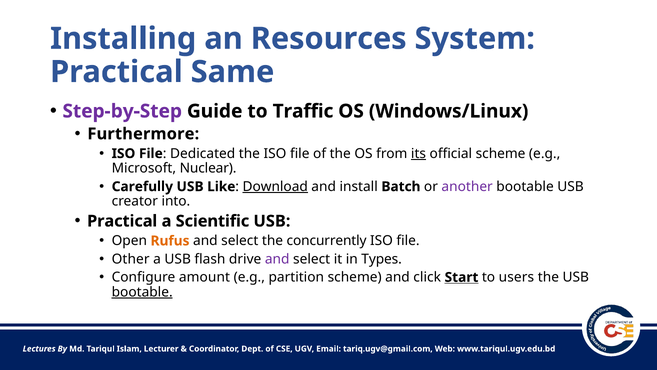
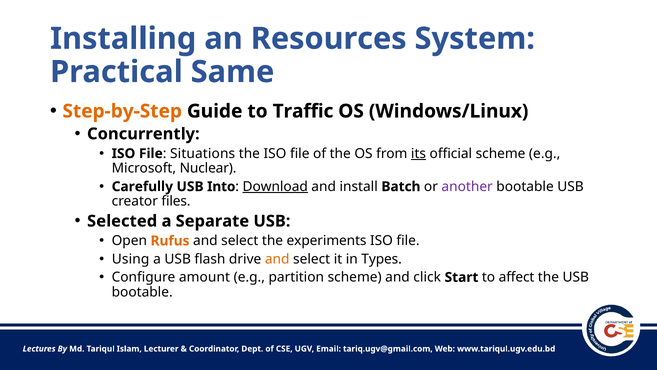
Step-by-Step colour: purple -> orange (122, 111)
Furthermore: Furthermore -> Concurrently (143, 134)
Dedicated: Dedicated -> Situations (203, 153)
Like: Like -> Into (221, 186)
into: into -> files (176, 201)
Practical: Practical -> Selected (122, 221)
Scientific: Scientific -> Separate (212, 221)
concurrently: concurrently -> experiments (327, 241)
Other: Other -> Using (131, 259)
and colour: purple -> orange (277, 259)
Start underline: present -> none (461, 277)
users: users -> affect (517, 277)
bootable underline: present -> none (142, 292)
